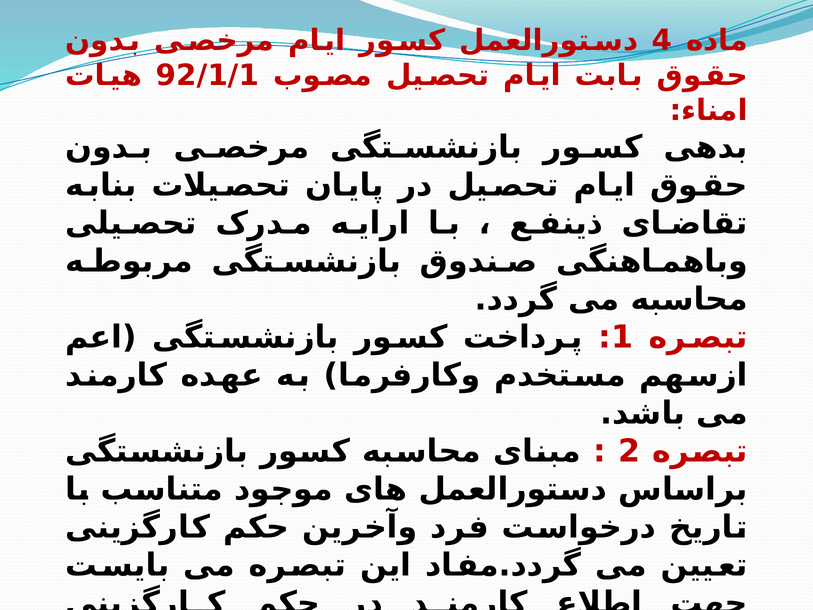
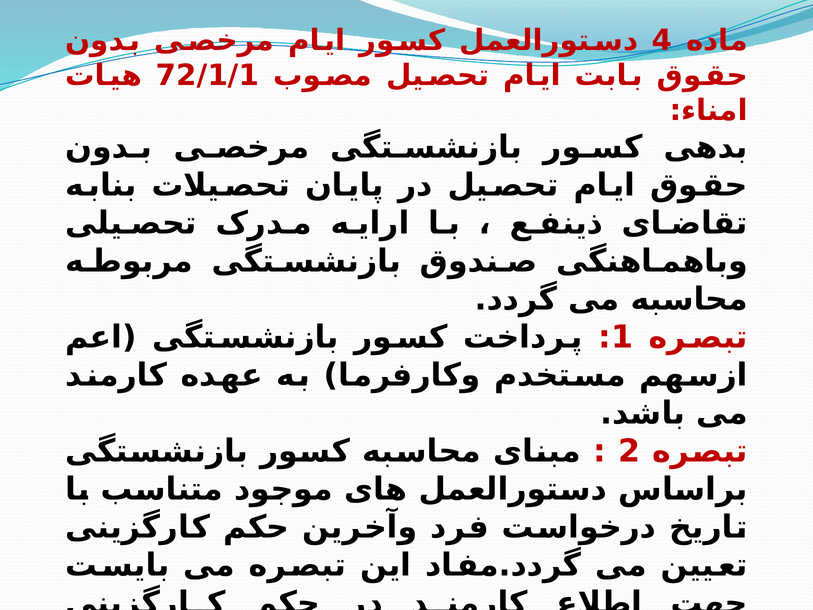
92/1/1: 92/1/1 -> 72/1/1 (208, 76)
